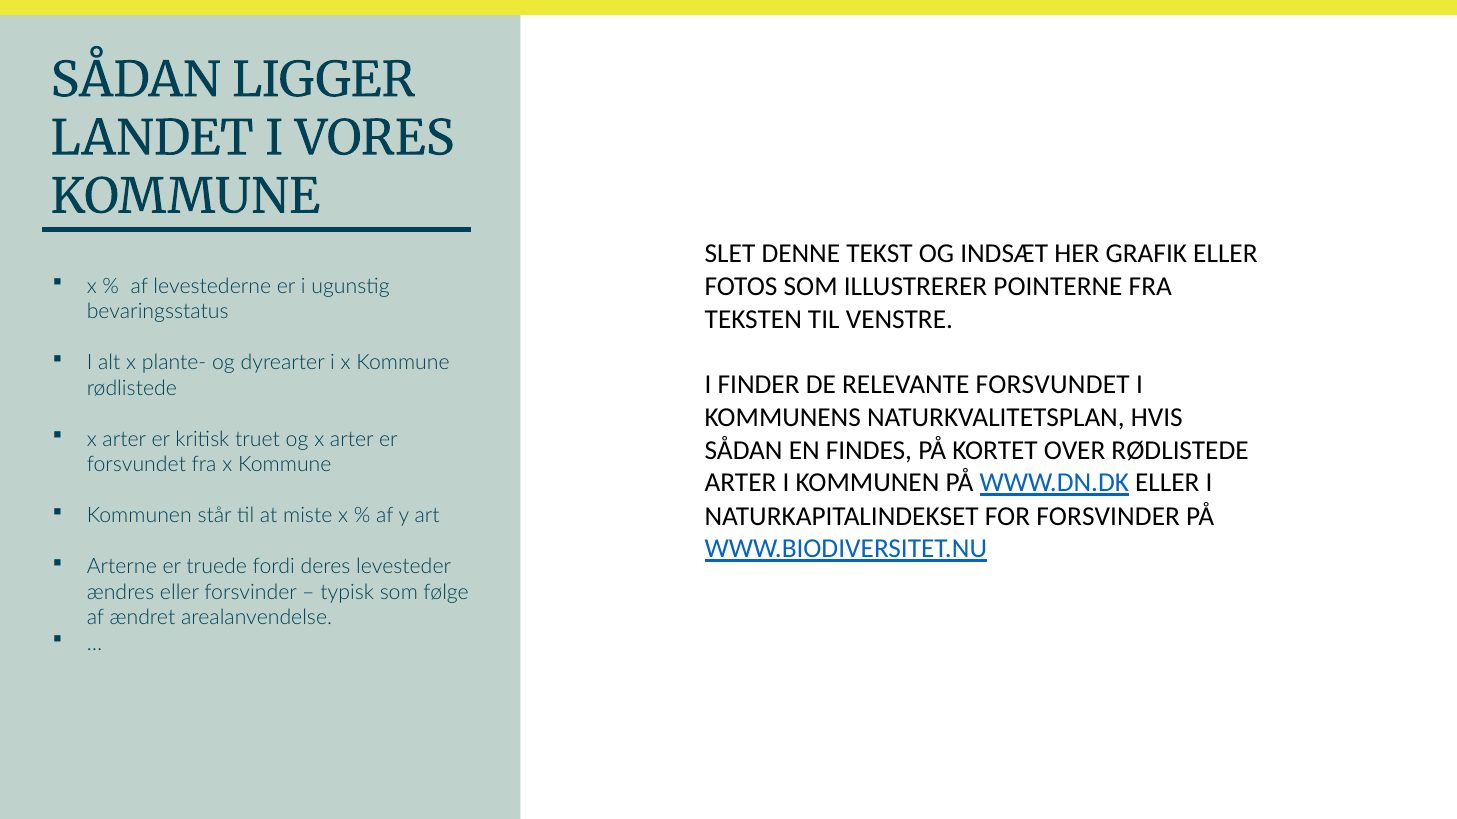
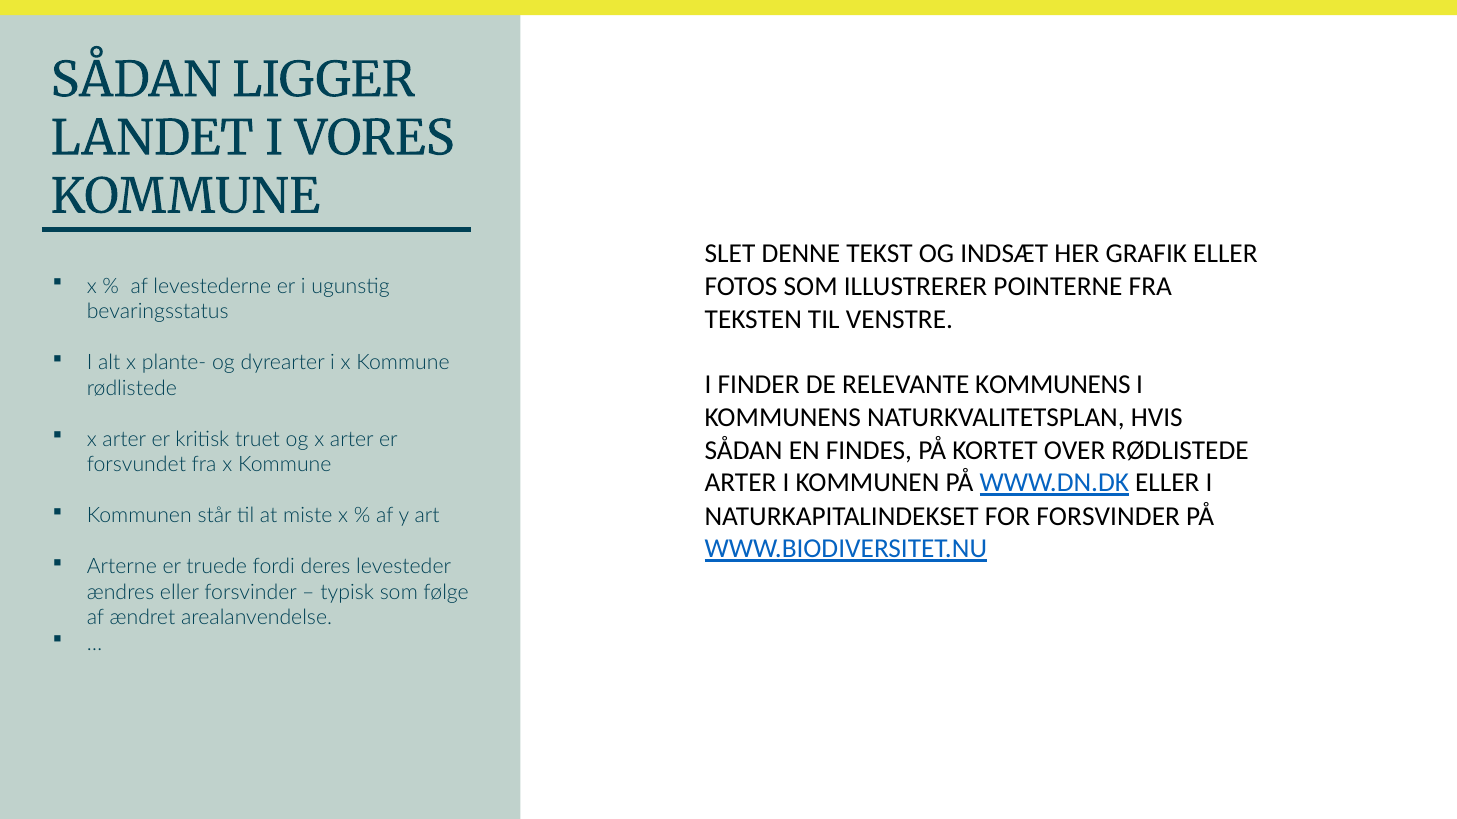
RELEVANTE FORSVUNDET: FORSVUNDET -> KOMMUNENS (1053, 385)
